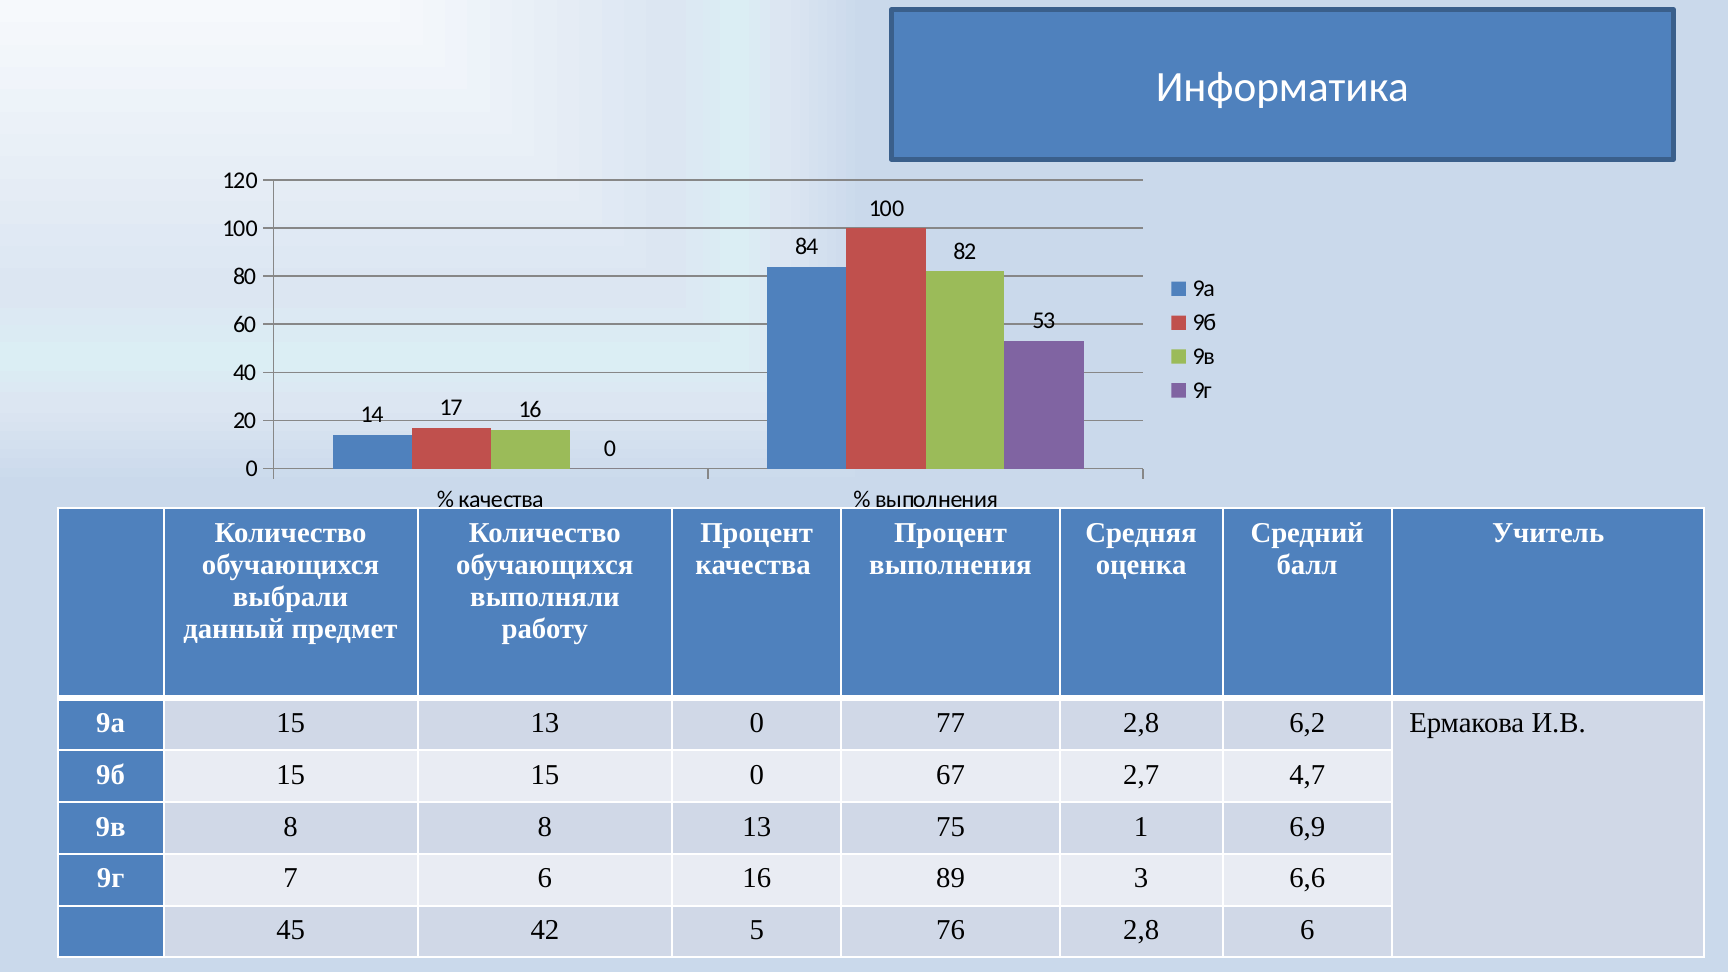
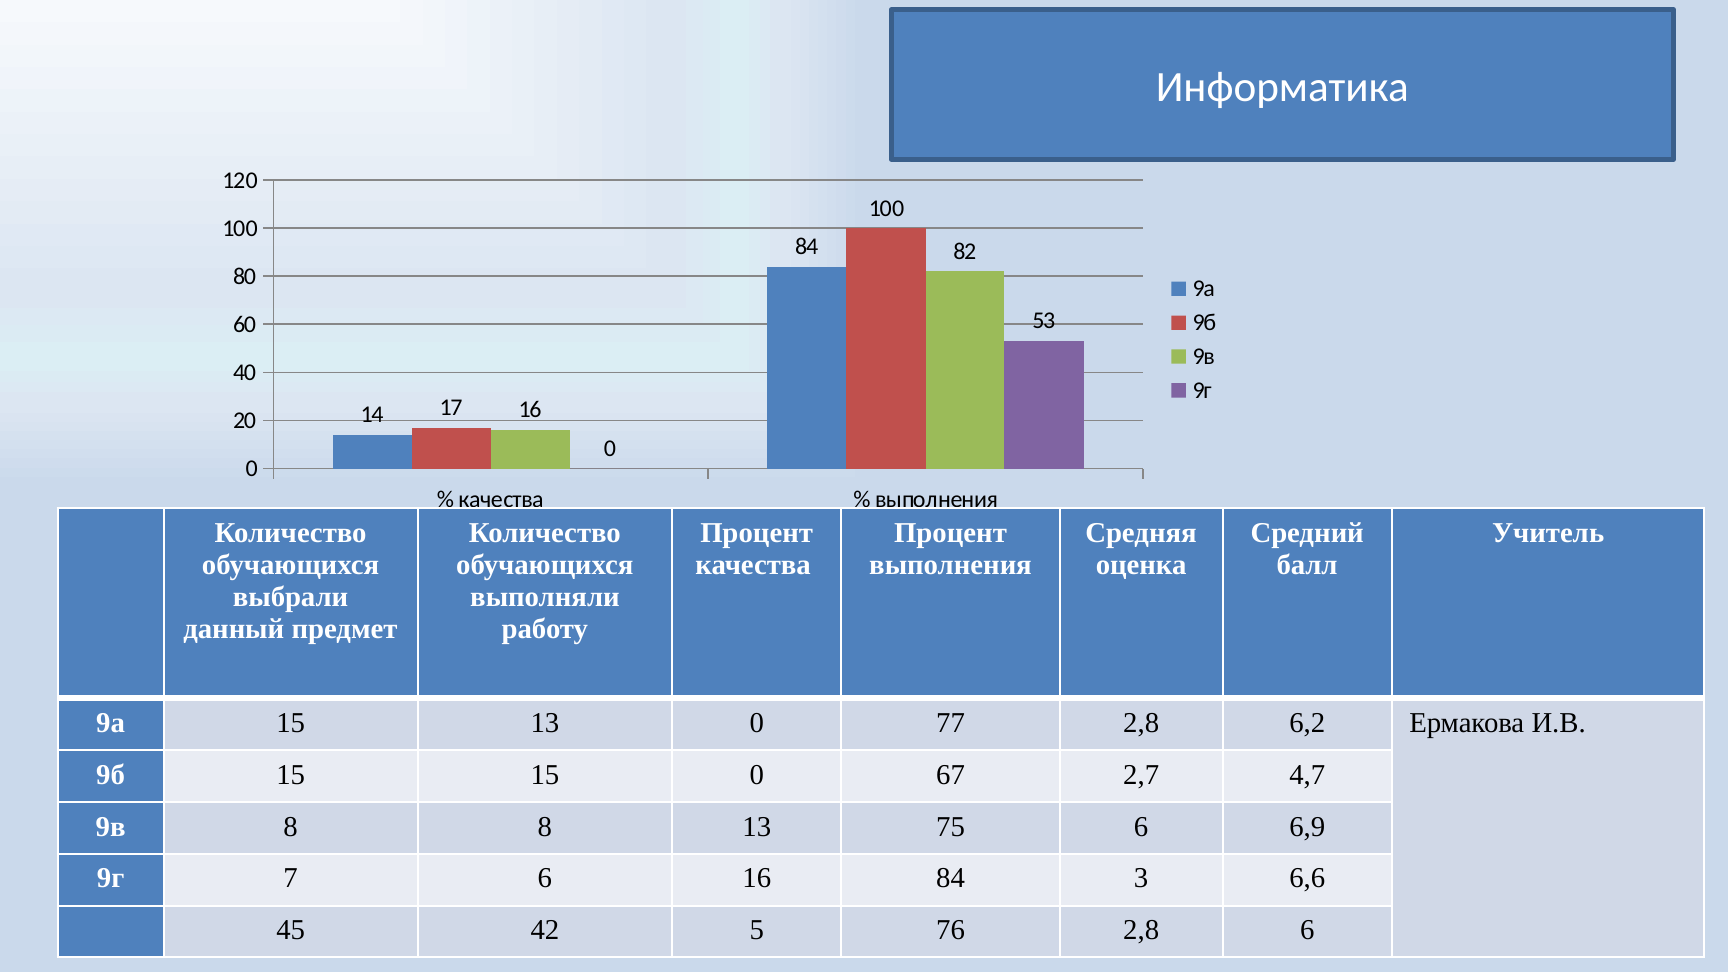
75 1: 1 -> 6 (1141, 827)
16 89: 89 -> 84 (951, 879)
